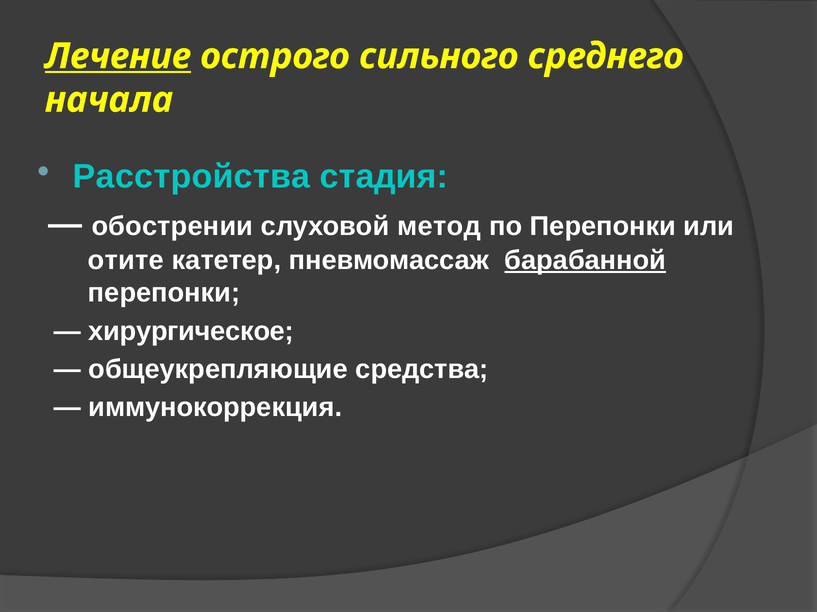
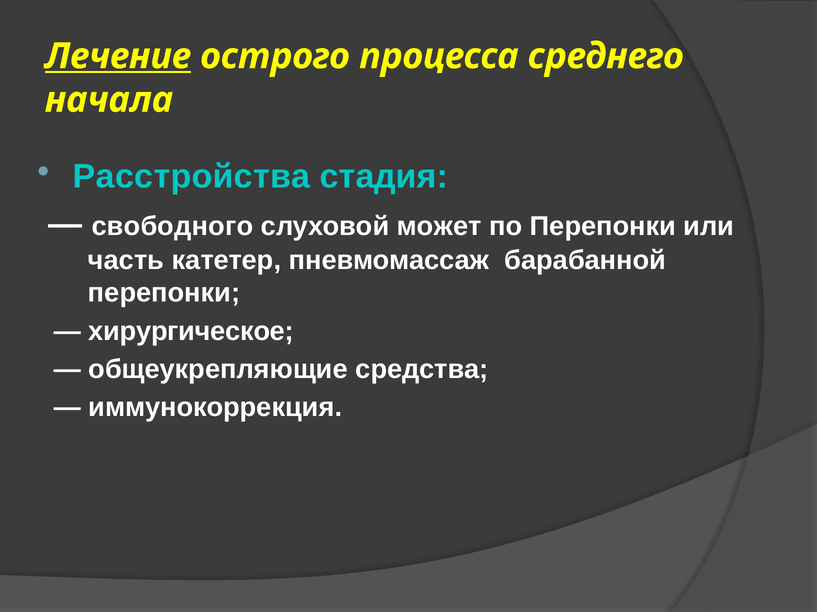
сильного: сильного -> процесса (439, 56)
обострении: обострении -> свободного (172, 227)
метод: метод -> может (439, 227)
отите: отите -> часть (126, 261)
барабанной underline: present -> none (585, 261)
